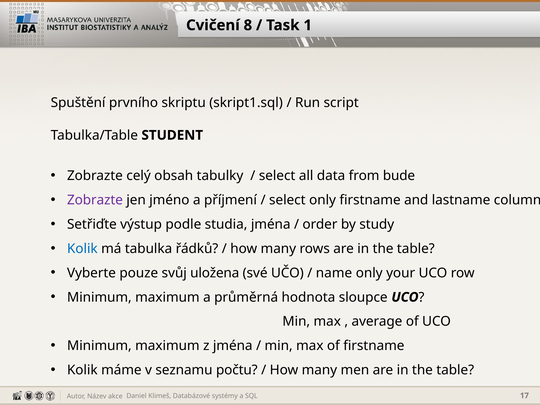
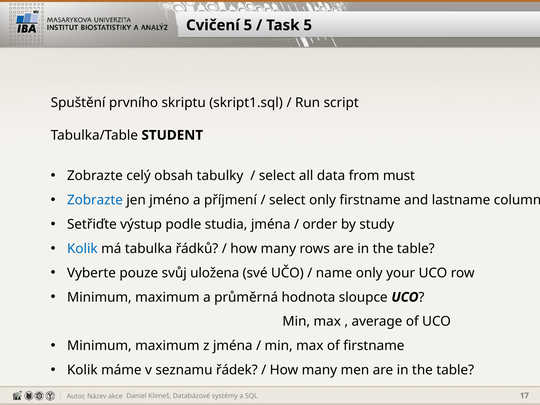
Cvičení 8: 8 -> 5 (248, 25)
Task 1: 1 -> 5 (308, 25)
bude: bude -> must (399, 176)
Zobrazte colour: purple -> blue (95, 200)
počtu: počtu -> řádek (237, 370)
